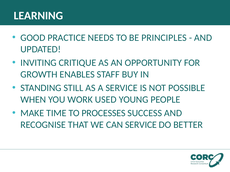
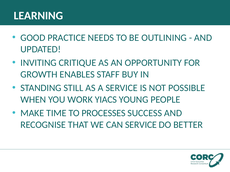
PRINCIPLES: PRINCIPLES -> OUTLINING (164, 38)
USED: USED -> YIACS (106, 100)
